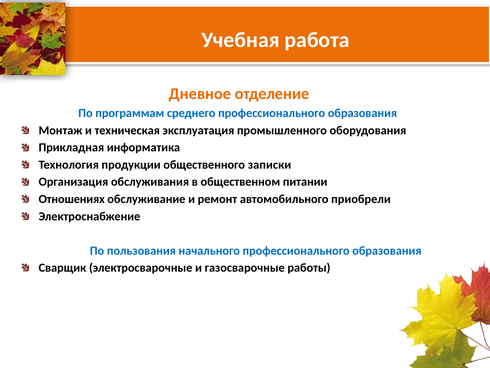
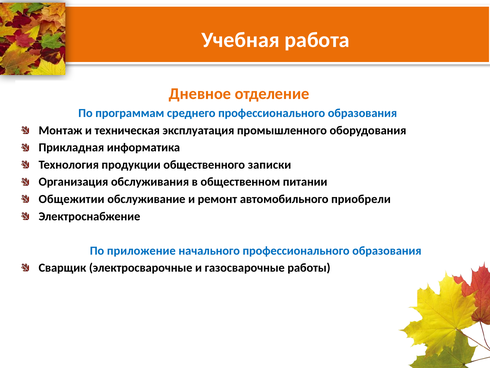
Отношениях: Отношениях -> Общежитии (72, 199)
пользования: пользования -> приложение (141, 250)
